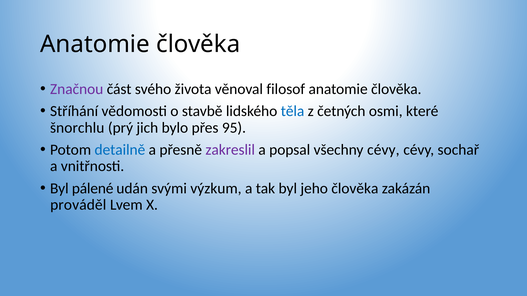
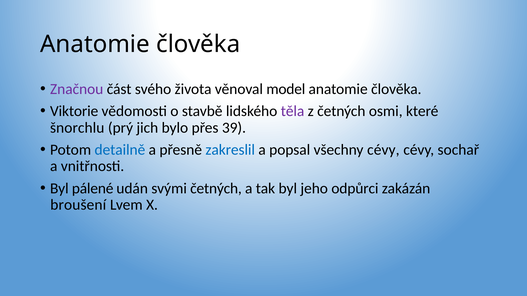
filosof: filosof -> model (286, 89)
Stříhání: Stříhání -> Viktorie (74, 111)
těla colour: blue -> purple (293, 111)
95: 95 -> 39 (234, 128)
zakreslil colour: purple -> blue (230, 150)
svými výzkum: výzkum -> četných (216, 189)
jeho člověka: člověka -> odpůrci (355, 189)
prováděl: prováděl -> broušení (78, 205)
